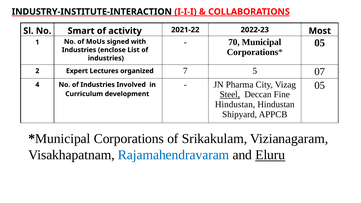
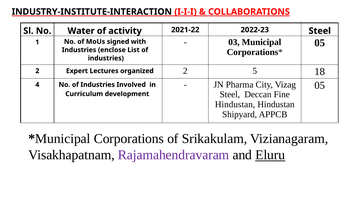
Smart: Smart -> Water (81, 31)
2022-23 Most: Most -> Steel (320, 31)
70: 70 -> 03 (234, 42)
organized 7: 7 -> 2 (185, 71)
07: 07 -> 18 (320, 72)
Steel underline: present -> none (230, 95)
Rajamahendravaram colour: blue -> purple (174, 155)
